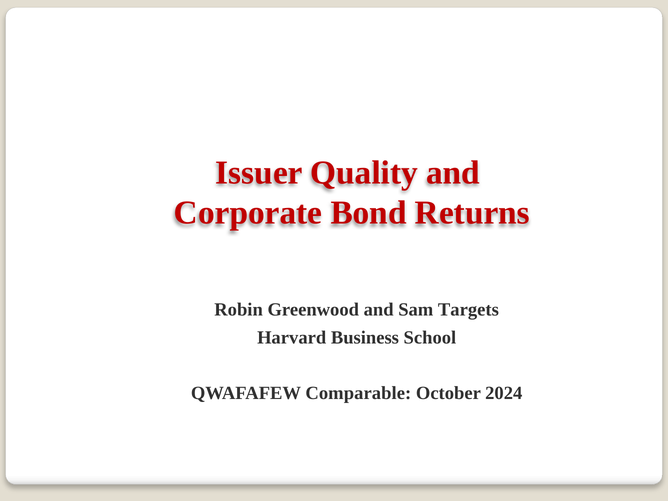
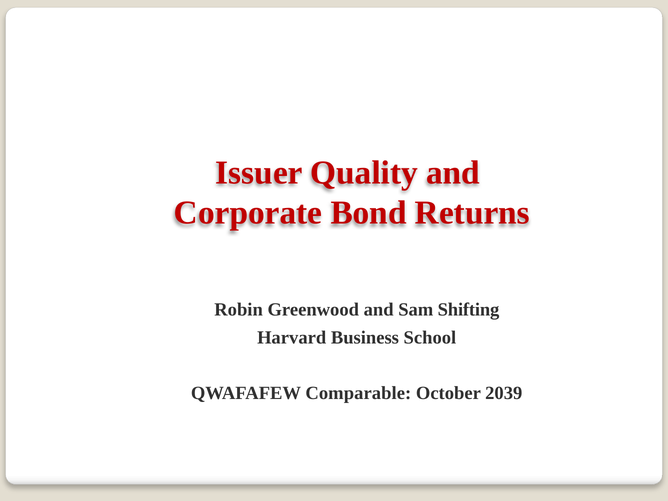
Targets: Targets -> Shifting (469, 310)
2024: 2024 -> 2039 (504, 393)
